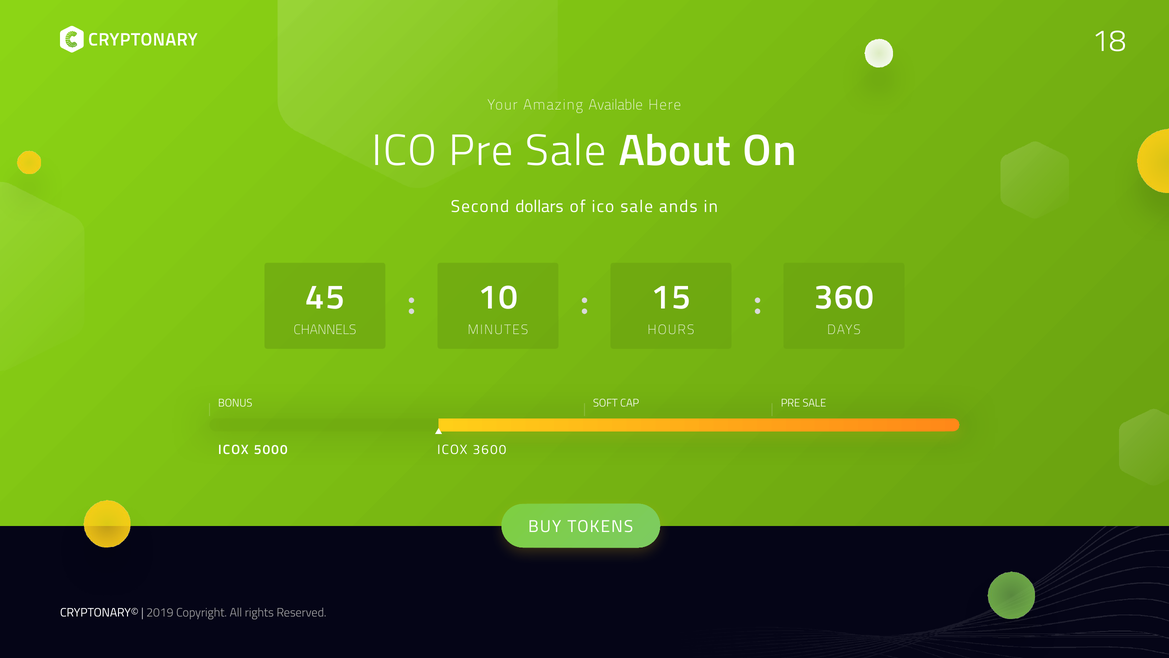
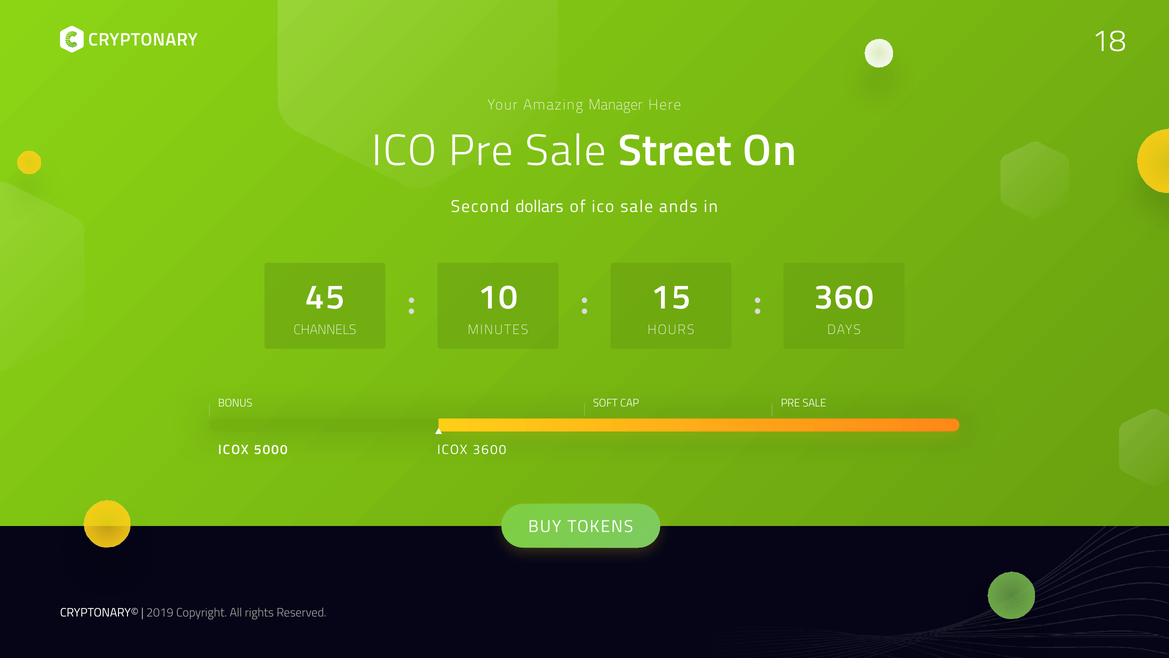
Available: Available -> Manager (616, 105)
About: About -> Street (675, 151)
